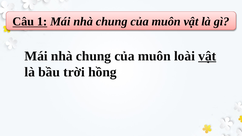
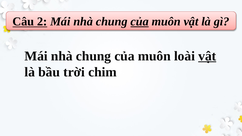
1: 1 -> 2 (42, 22)
của underline: none -> present (140, 22)
hồng: hồng -> chim (102, 72)
